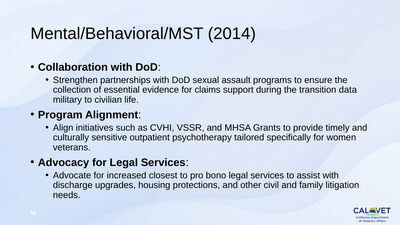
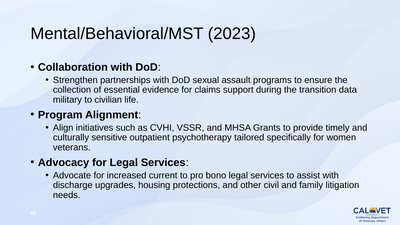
2014: 2014 -> 2023 (232, 34)
closest: closest -> current (163, 175)
